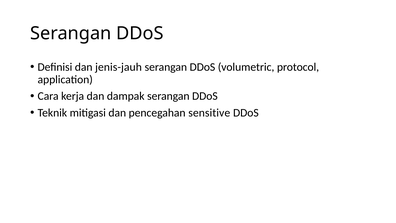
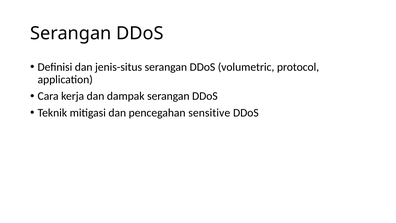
jenis-jauh: jenis-jauh -> jenis-situs (119, 67)
